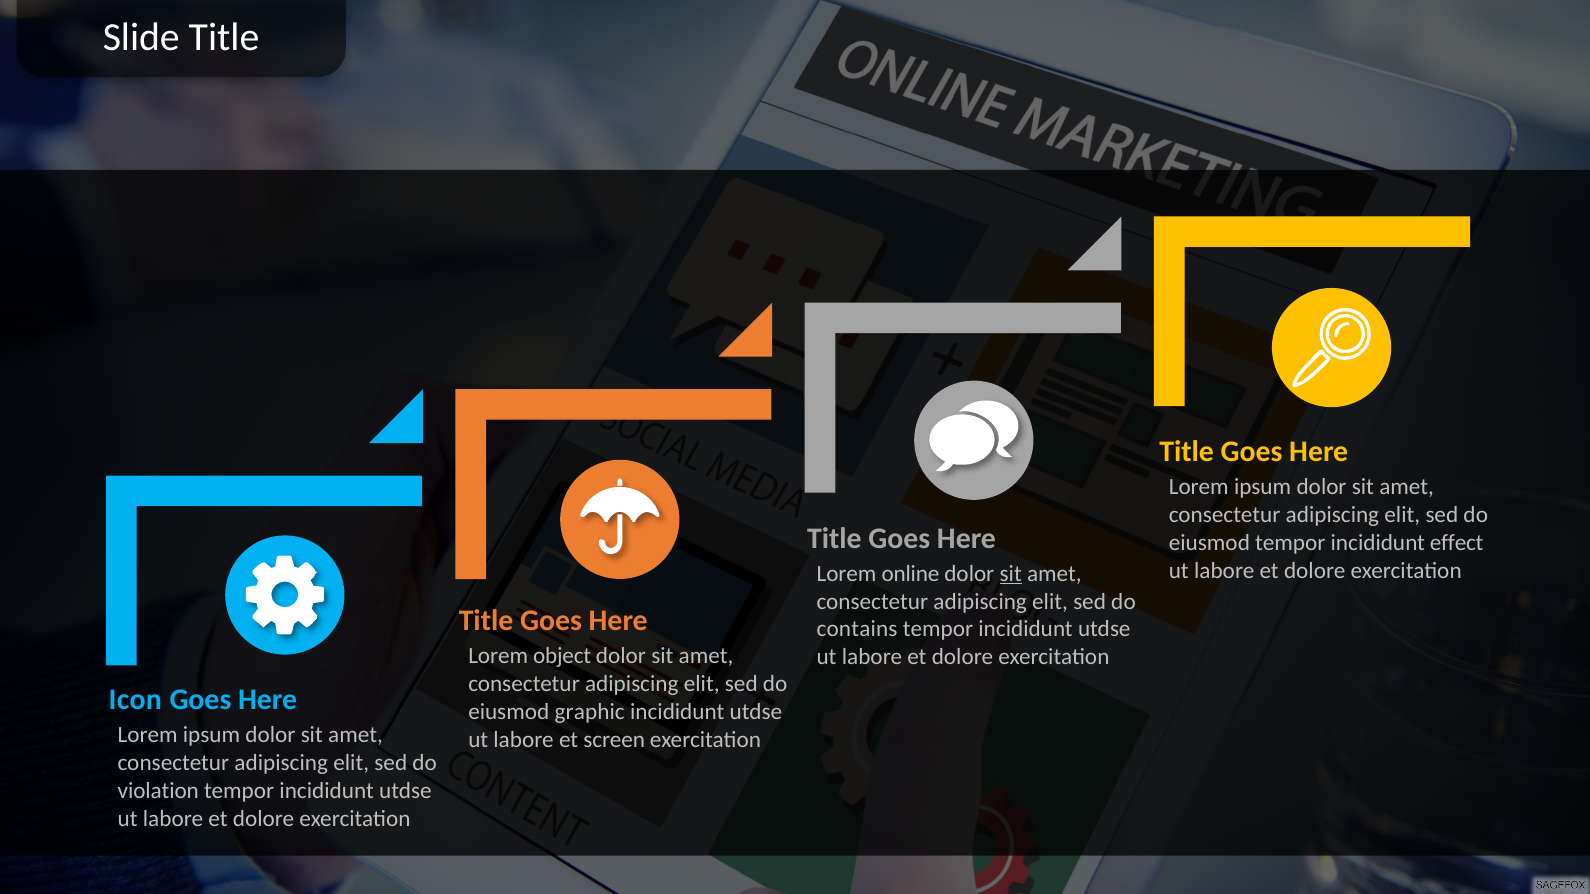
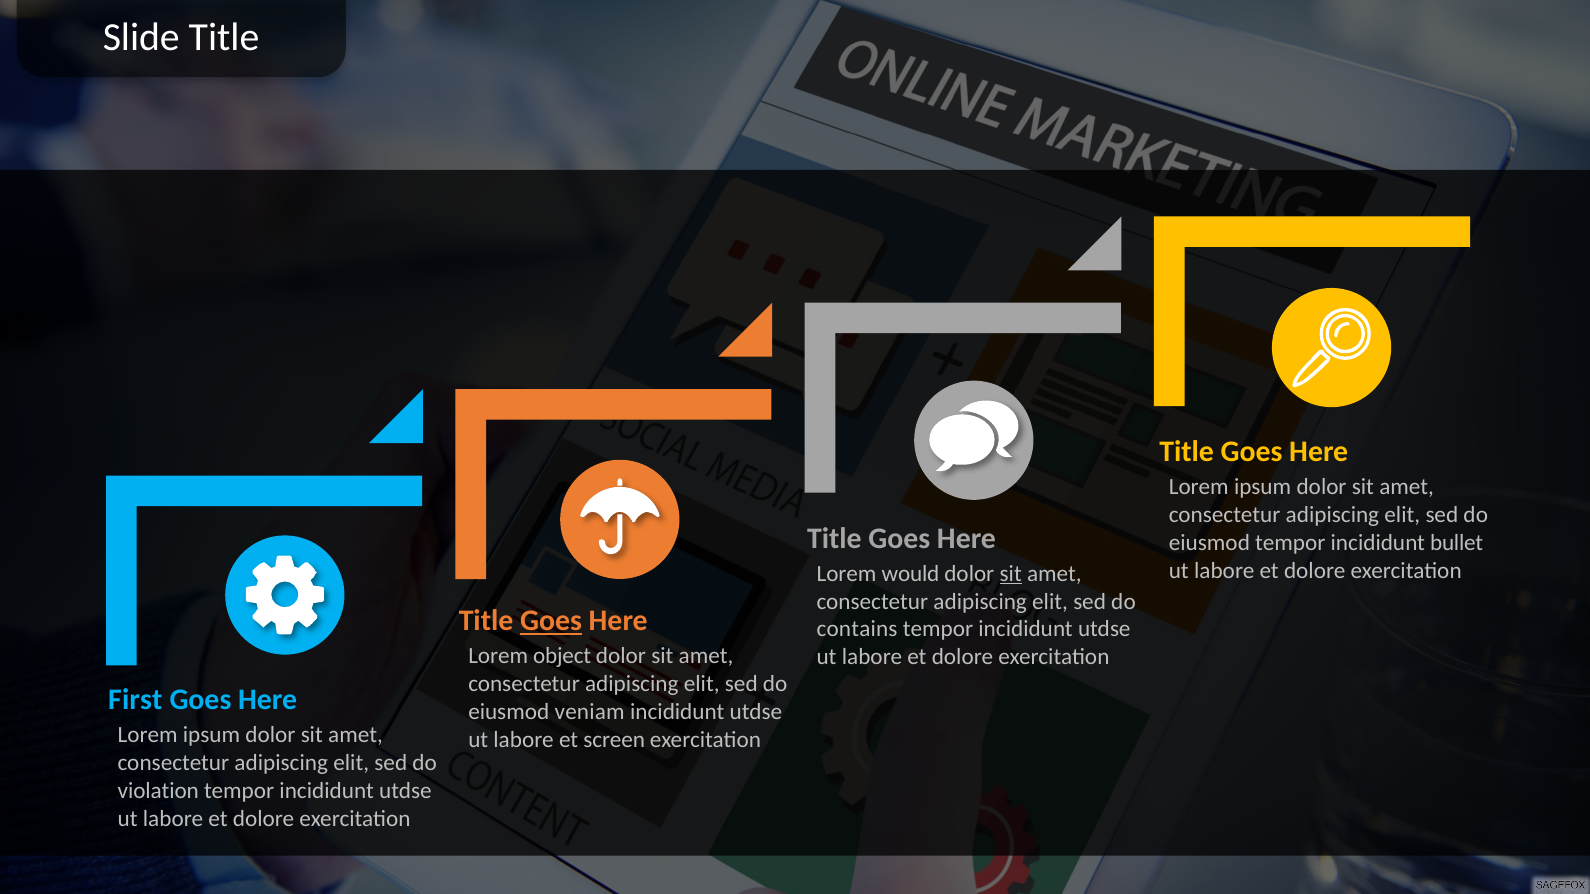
effect: effect -> bullet (1457, 543)
online: online -> would (911, 574)
Goes underline: none -> present (551, 621)
Icon: Icon -> First (135, 700)
graphic: graphic -> veniam (590, 712)
